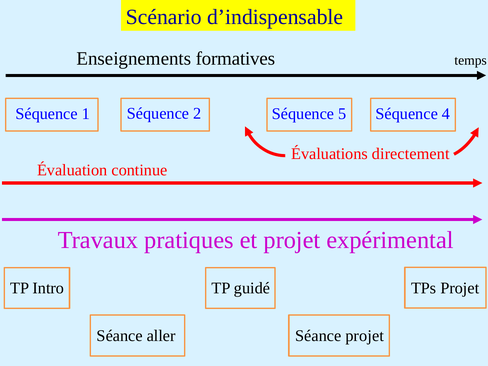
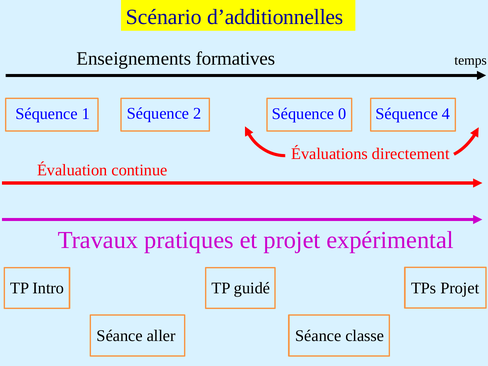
d’indispensable: d’indispensable -> d’additionnelles (275, 17)
5: 5 -> 0 (342, 114)
Séance projet: projet -> classe (365, 336)
